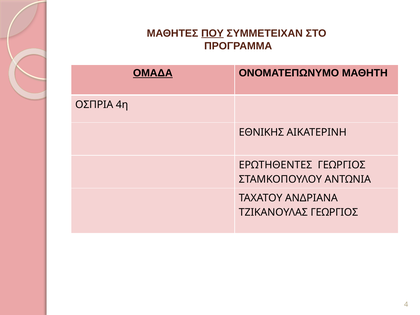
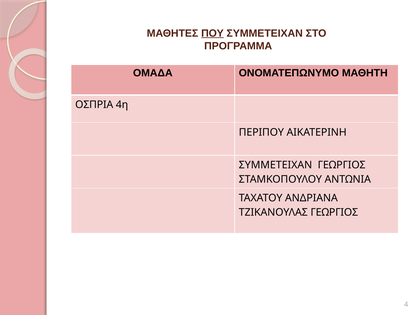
ΟΜΑΔΑ underline: present -> none (153, 73)
ΕΘΝΙΚΗΣ: ΕΘΝΙΚΗΣ -> ΠΕΡΙΠΟΥ (261, 132)
ΕΡΩΤΗΘΕΝΤΕΣ: ΕΡΩΤΗΘΕΝΤΕΣ -> ΣΥΜΜΕΤΕΙΧΑΝ (275, 165)
